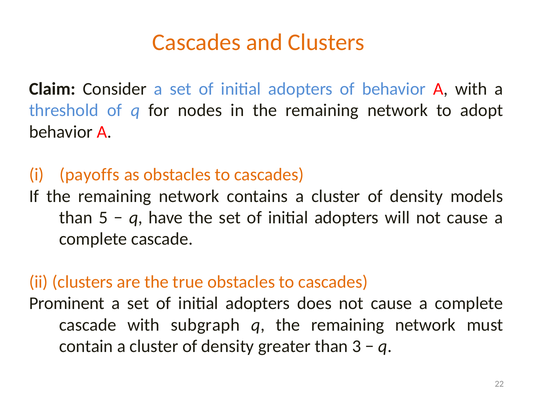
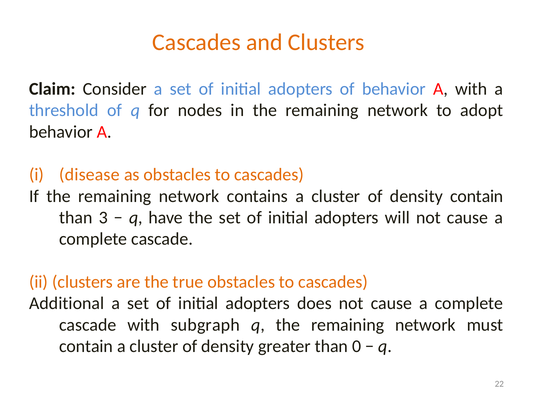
payoffs: payoffs -> disease (89, 175)
density models: models -> contain (477, 196)
5: 5 -> 3 (103, 218)
Prominent: Prominent -> Additional (67, 303)
3: 3 -> 0 (357, 346)
